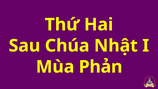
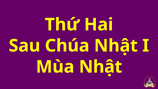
Mùa Phản: Phản -> Nhật (101, 67)
